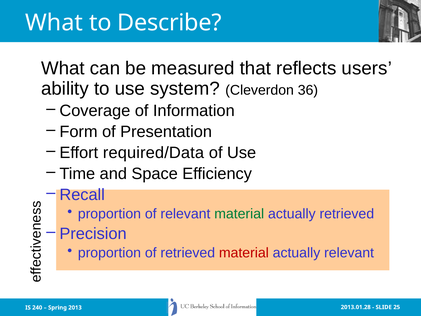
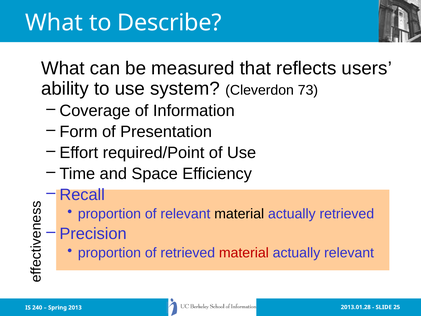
36: 36 -> 73 (308, 90)
required/Data: required/Data -> required/Point (154, 153)
material colour: green -> black (239, 214)
